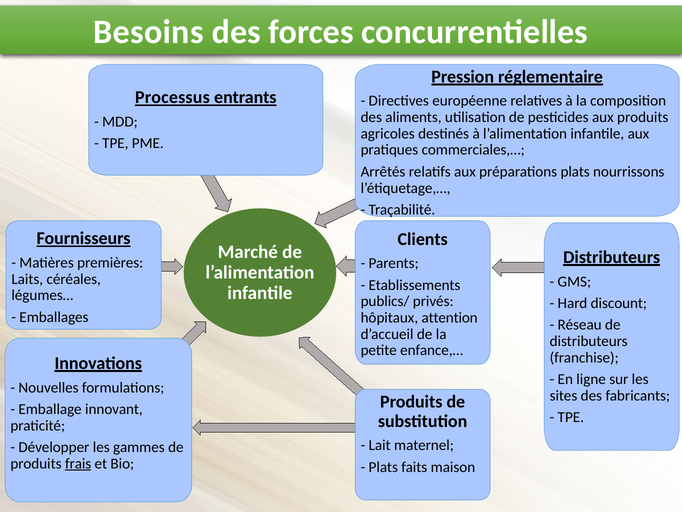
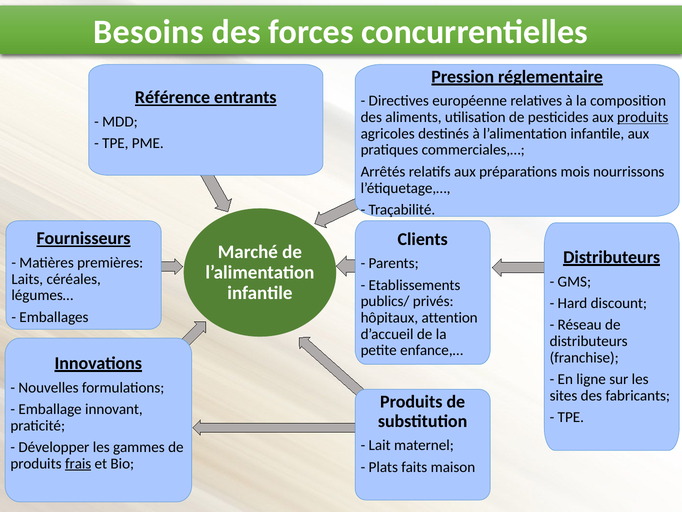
Processus: Processus -> Référence (173, 97)
produits underline: none -> present (643, 117)
préparations plats: plats -> mois (575, 172)
